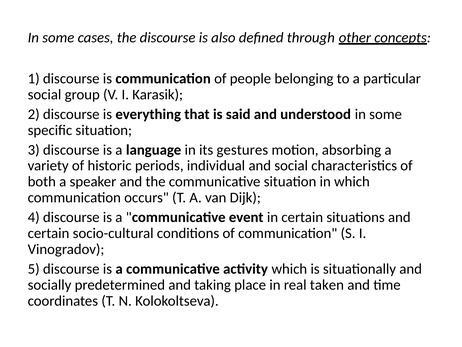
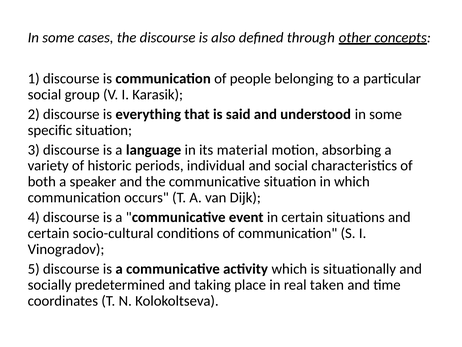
gestures: gestures -> material (242, 150)
